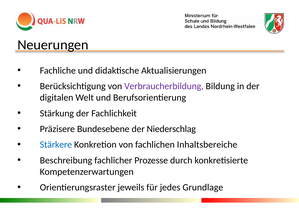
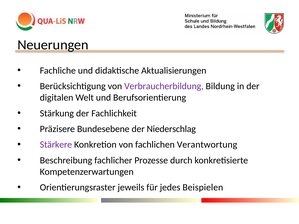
Stärkere colour: blue -> purple (56, 145)
Inhaltsbereiche: Inhaltsbereiche -> Verantwortung (207, 145)
Grundlage: Grundlage -> Beispielen (203, 188)
